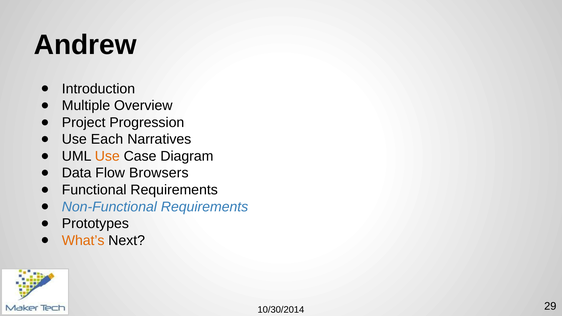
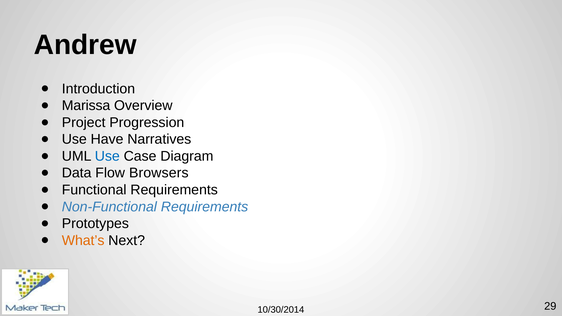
Multiple: Multiple -> Marissa (86, 106)
Each: Each -> Have (107, 139)
Use colour: orange -> blue (107, 156)
